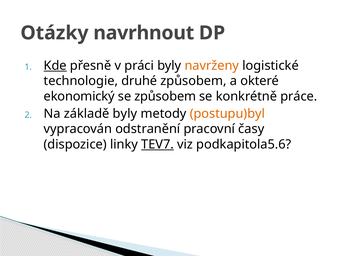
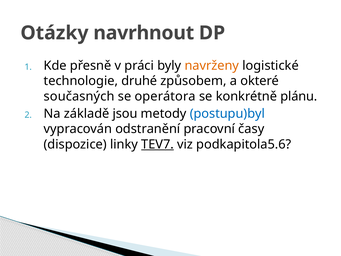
Kde underline: present -> none (55, 65)
ekonomický: ekonomický -> současných (79, 96)
se způsobem: způsobem -> operátora (165, 96)
práce: práce -> plánu (299, 96)
základě byly: byly -> jsou (125, 113)
postupu)byl colour: orange -> blue (227, 113)
